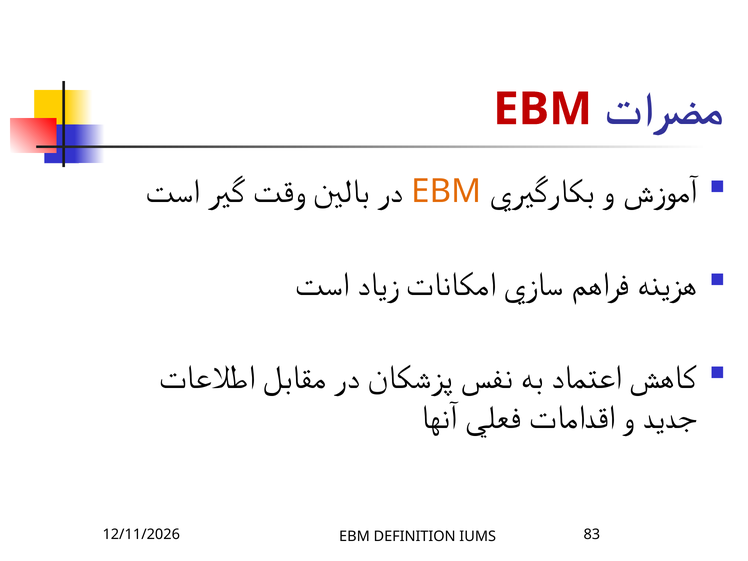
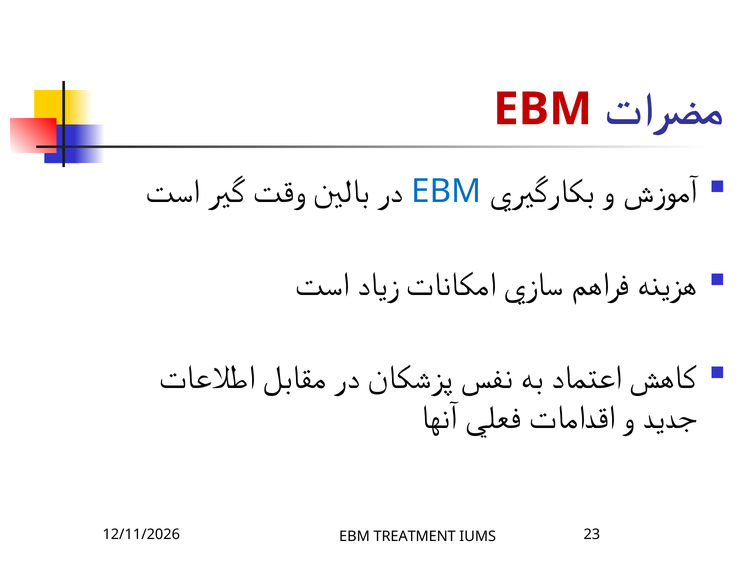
EBM colour: orange -> blue (446, 191)
DEFINITION: DEFINITION -> TREATMENT (415, 537)
83: 83 -> 23 (592, 534)
